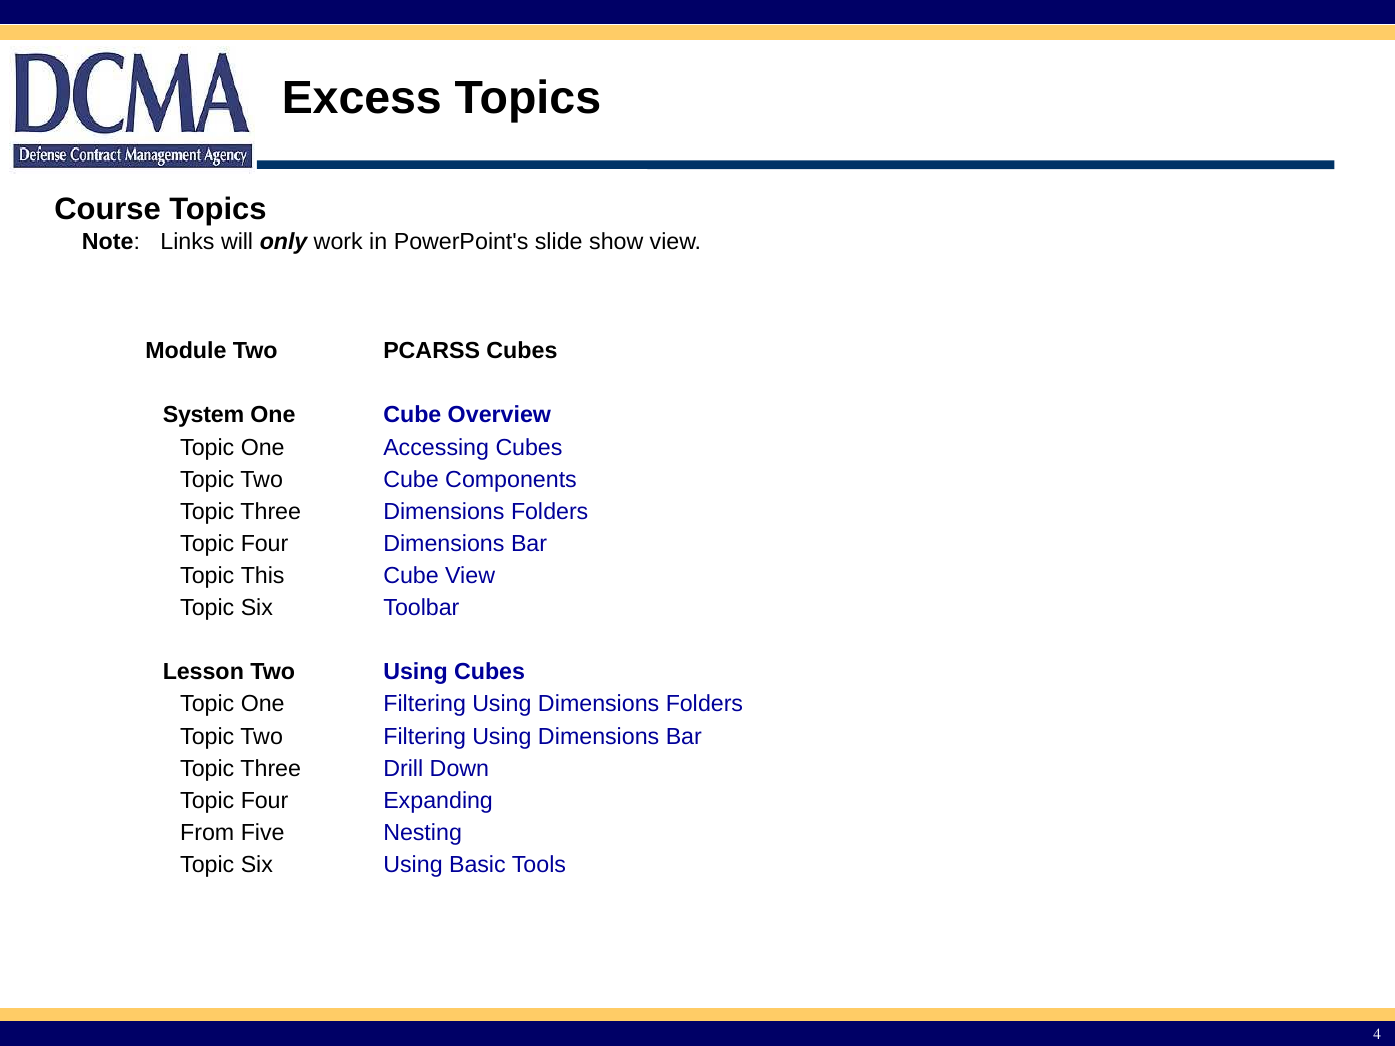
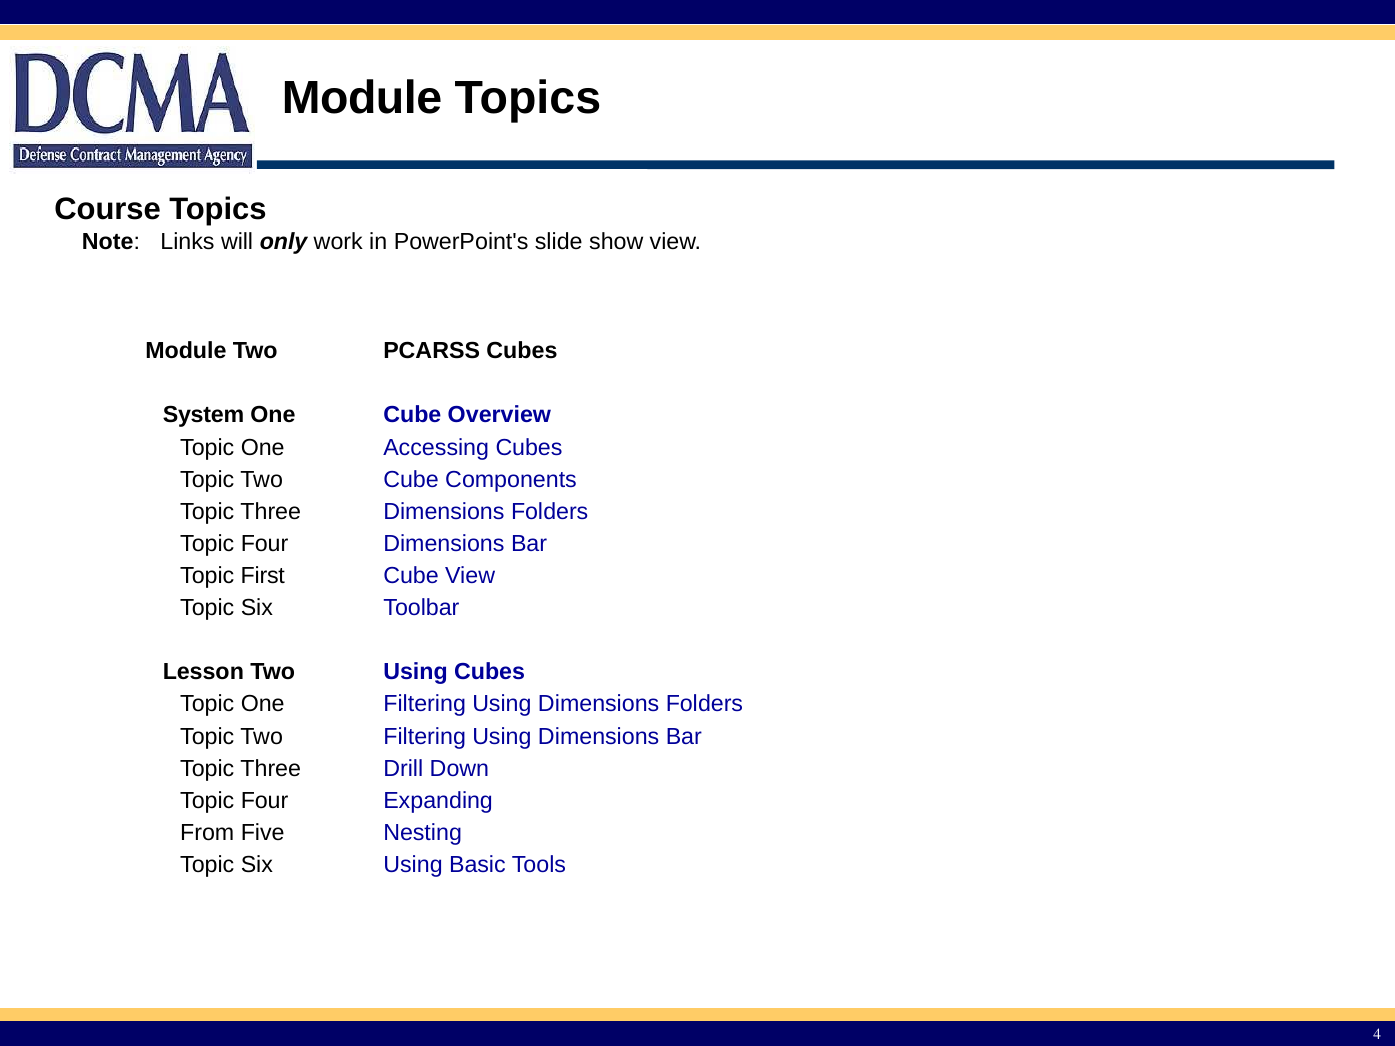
Excess: Excess -> Module (362, 98)
This: This -> First (263, 576)
